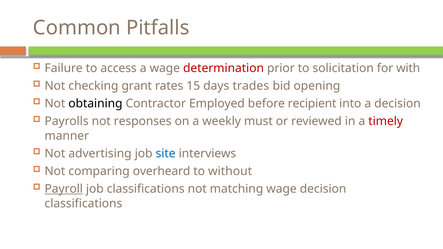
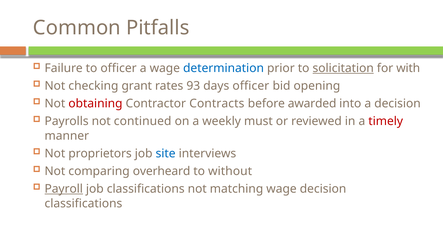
to access: access -> officer (119, 68)
determination colour: red -> blue (224, 68)
solicitation underline: none -> present (343, 68)
15: 15 -> 93 (193, 86)
days trades: trades -> officer (251, 86)
obtaining colour: black -> red (95, 104)
Employed: Employed -> Contracts (217, 104)
recipient: recipient -> awarded (312, 104)
responses: responses -> continued (143, 121)
advertising: advertising -> proprietors (100, 154)
